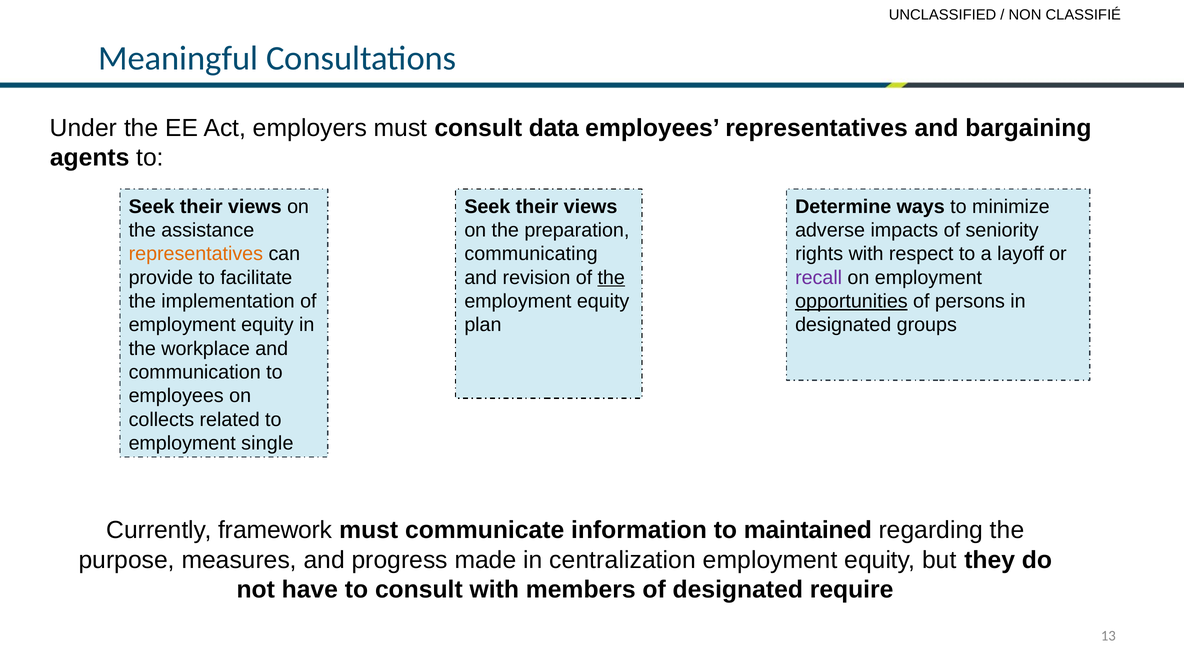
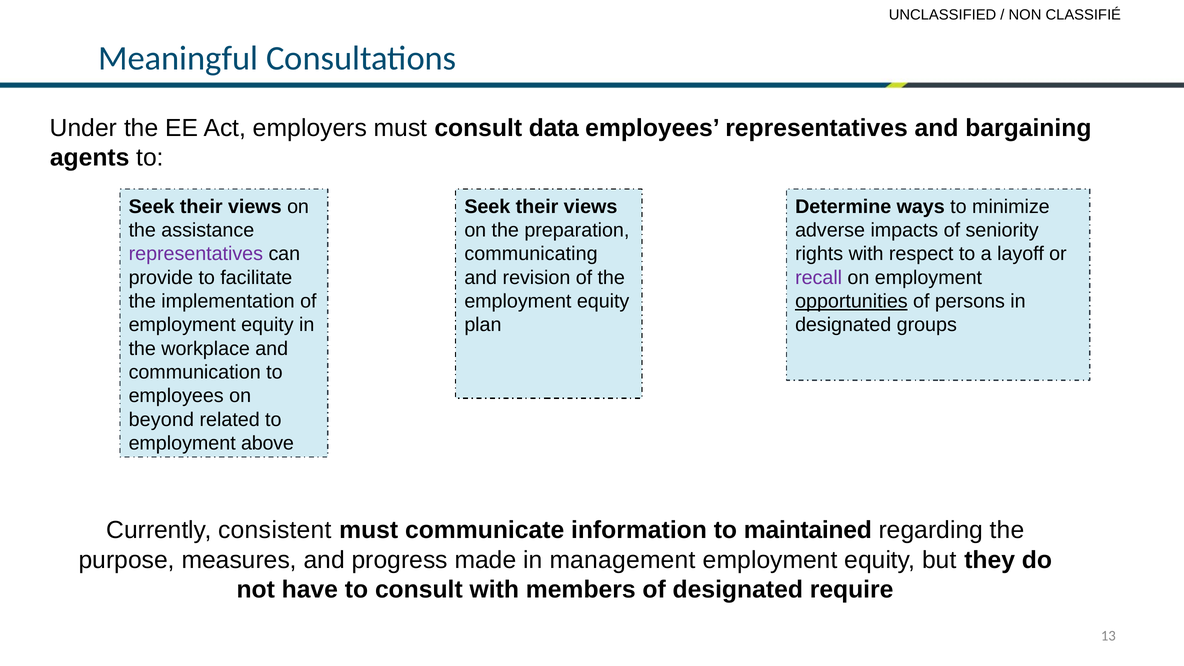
representatives colour: orange -> purple (196, 254)
the underline: present -> none (611, 278)
collects: collects -> beyond (161, 420)
single: single -> above (268, 443)
framework: framework -> consistent (275, 530)
centralization: centralization -> management (623, 560)
